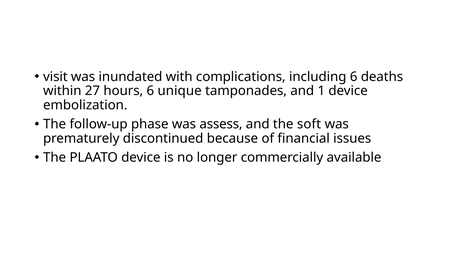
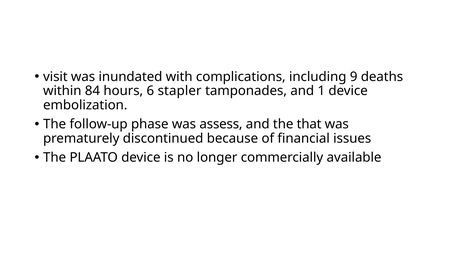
including 6: 6 -> 9 (354, 77)
27: 27 -> 84 (92, 91)
unique: unique -> stapler (180, 91)
soft: soft -> that (309, 124)
